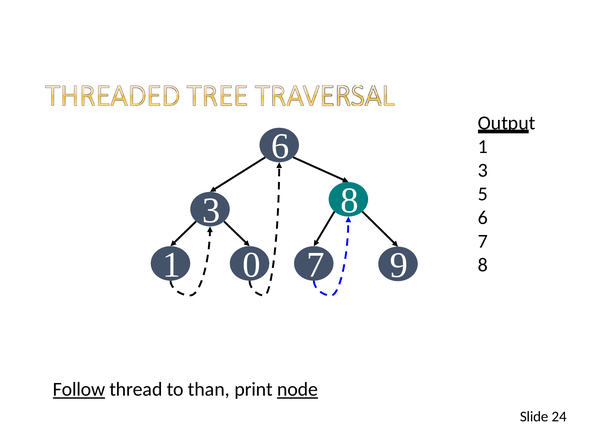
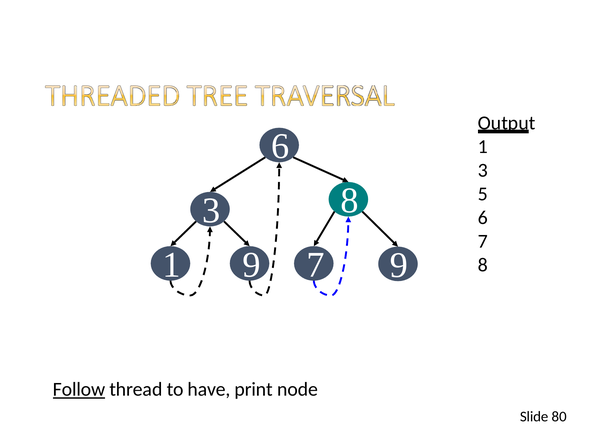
1 0: 0 -> 9 (251, 265)
than: than -> have (209, 390)
node underline: present -> none (298, 390)
24: 24 -> 80 (559, 417)
